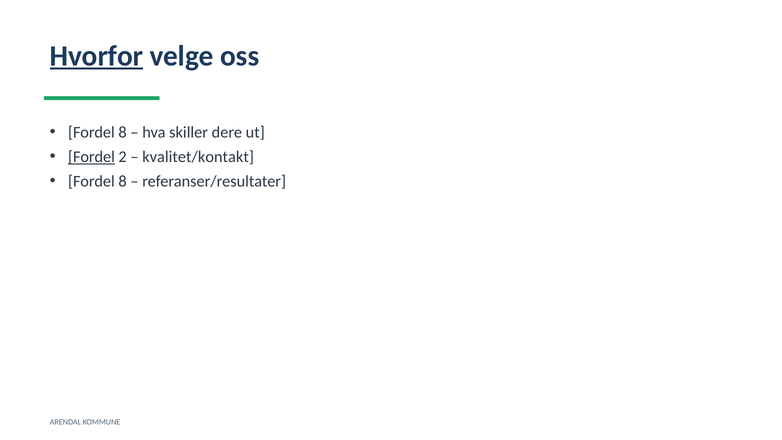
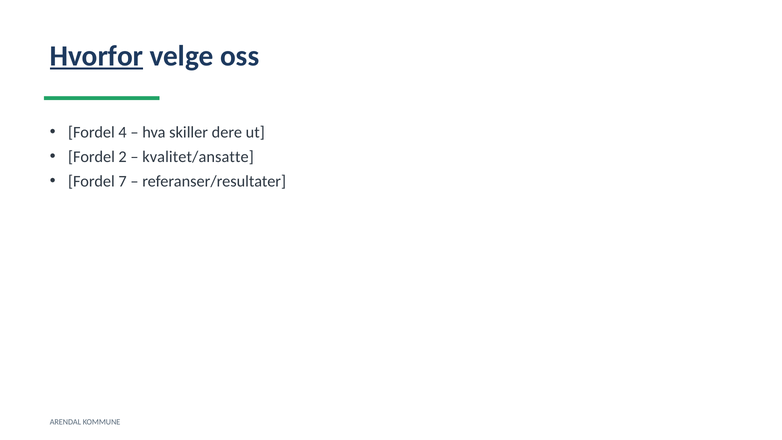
8: 8 -> 4 (123, 132)
Fordel underline: present -> none (91, 157)
kvalitet/kontakt: kvalitet/kontakt -> kvalitet/ansatte (198, 157)
8: 8 -> 7 (123, 181)
